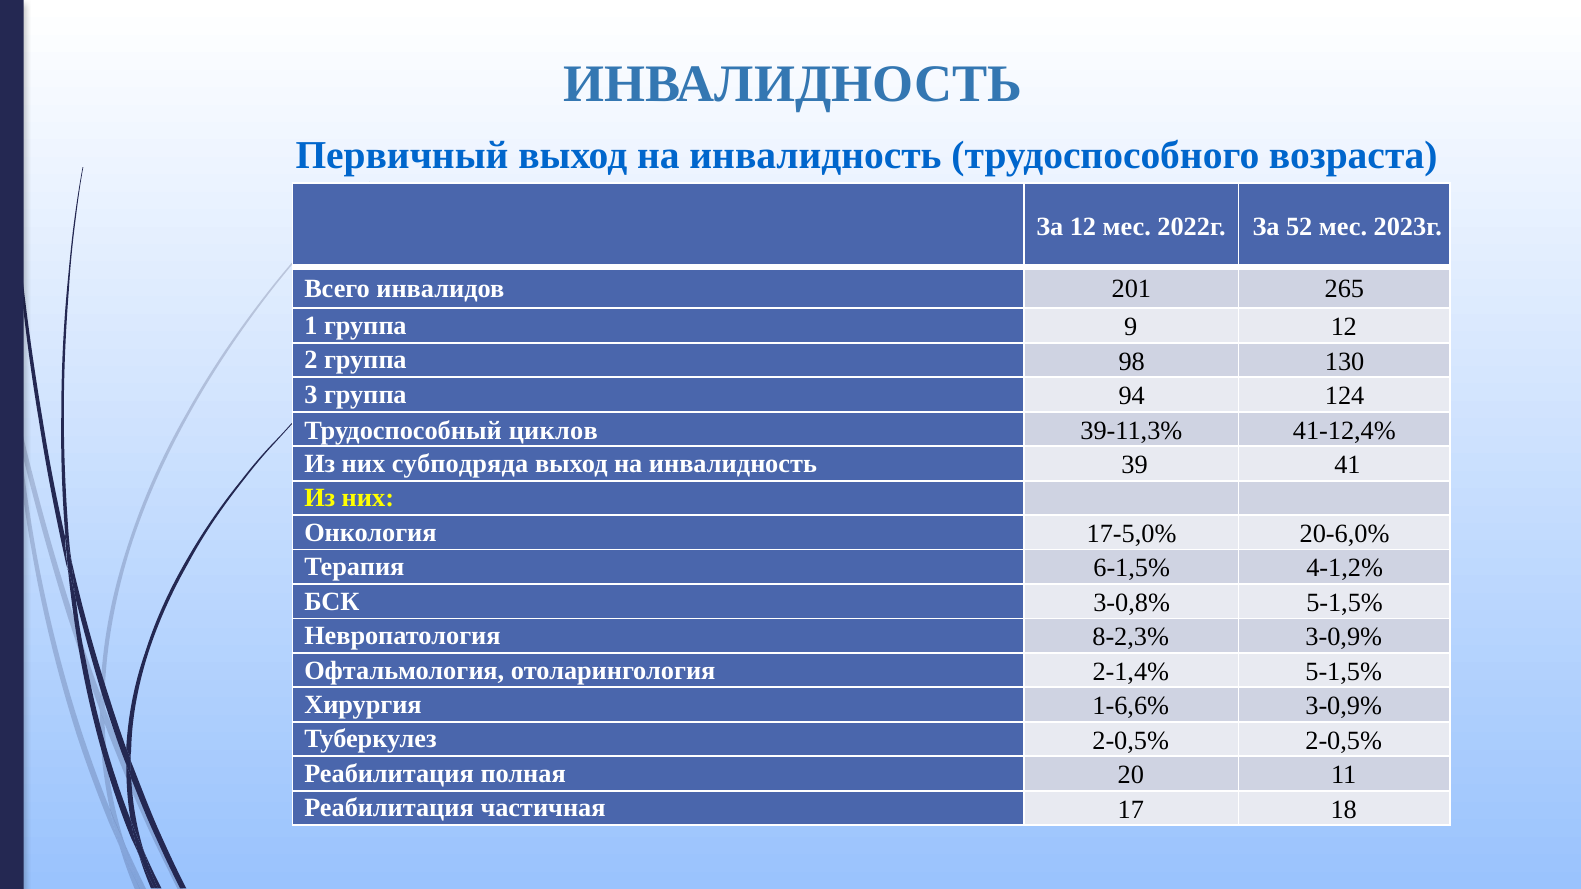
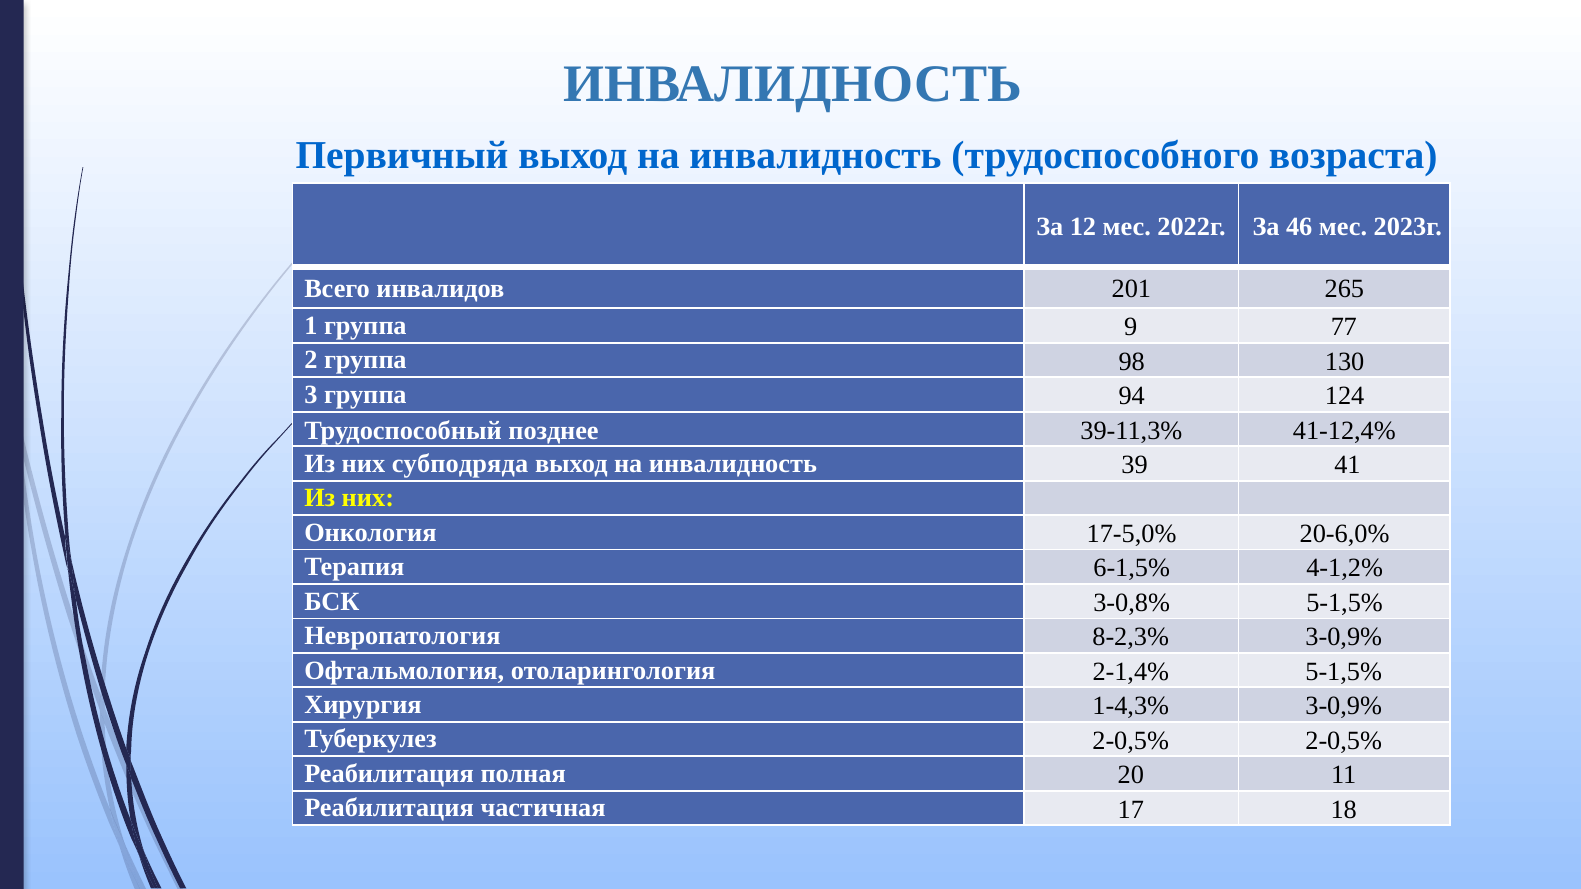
52: 52 -> 46 (1299, 226)
9 12: 12 -> 77 (1344, 327)
циклов: циклов -> позднее (553, 431)
1-6,6%: 1-6,6% -> 1-4,3% (1131, 706)
